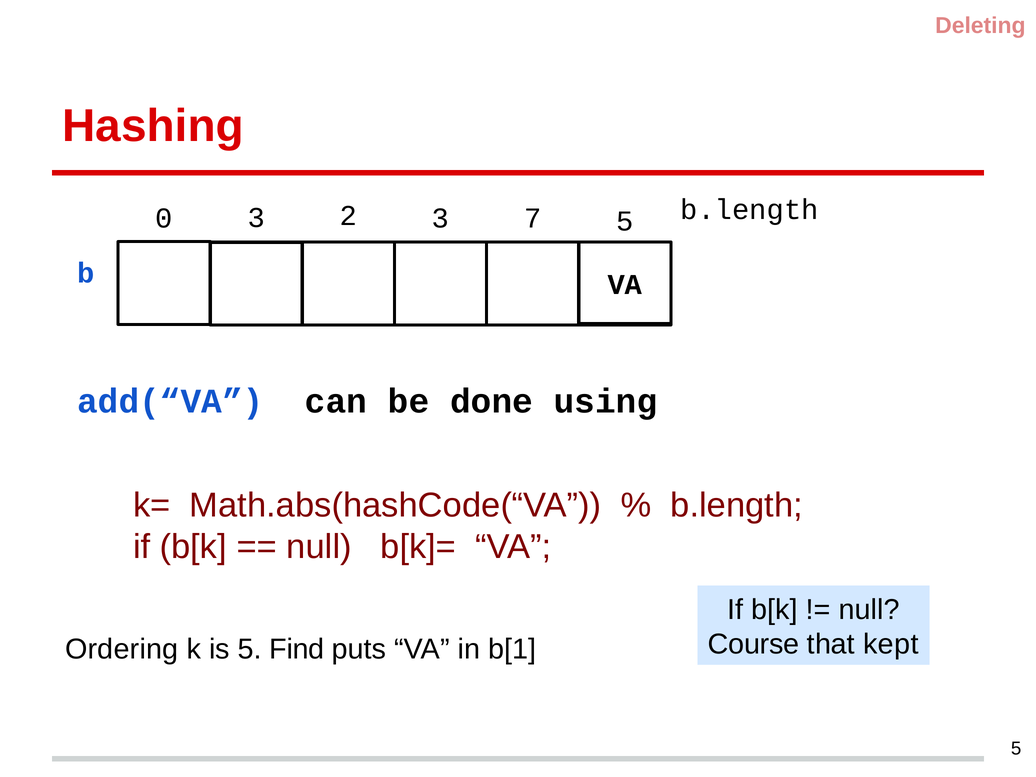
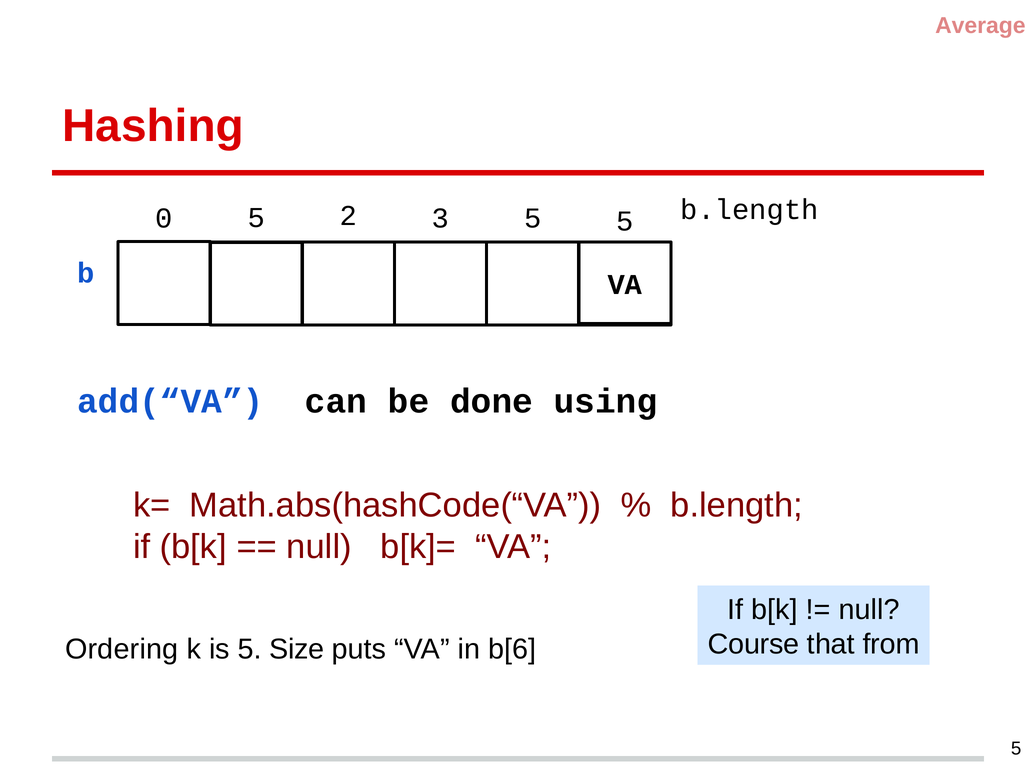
Deleting: Deleting -> Average (980, 26)
0 3: 3 -> 5 (256, 218)
3 7: 7 -> 5 (533, 218)
kept: kept -> from (891, 644)
Find: Find -> Size (297, 649)
b[1: b[1 -> b[6 (512, 649)
